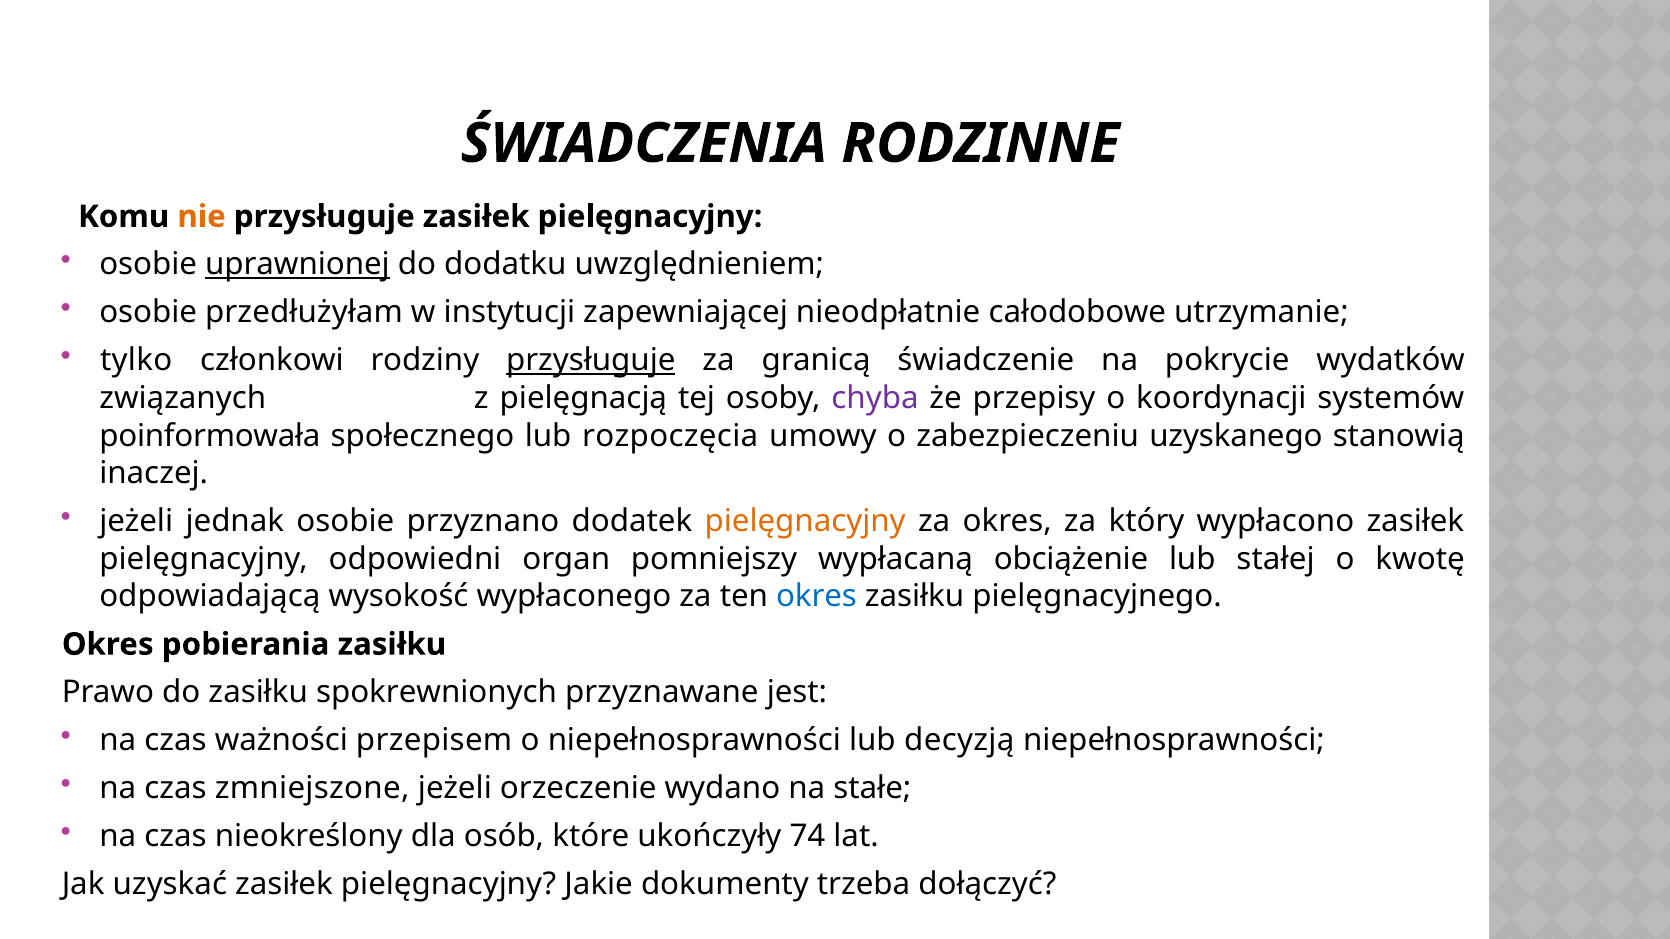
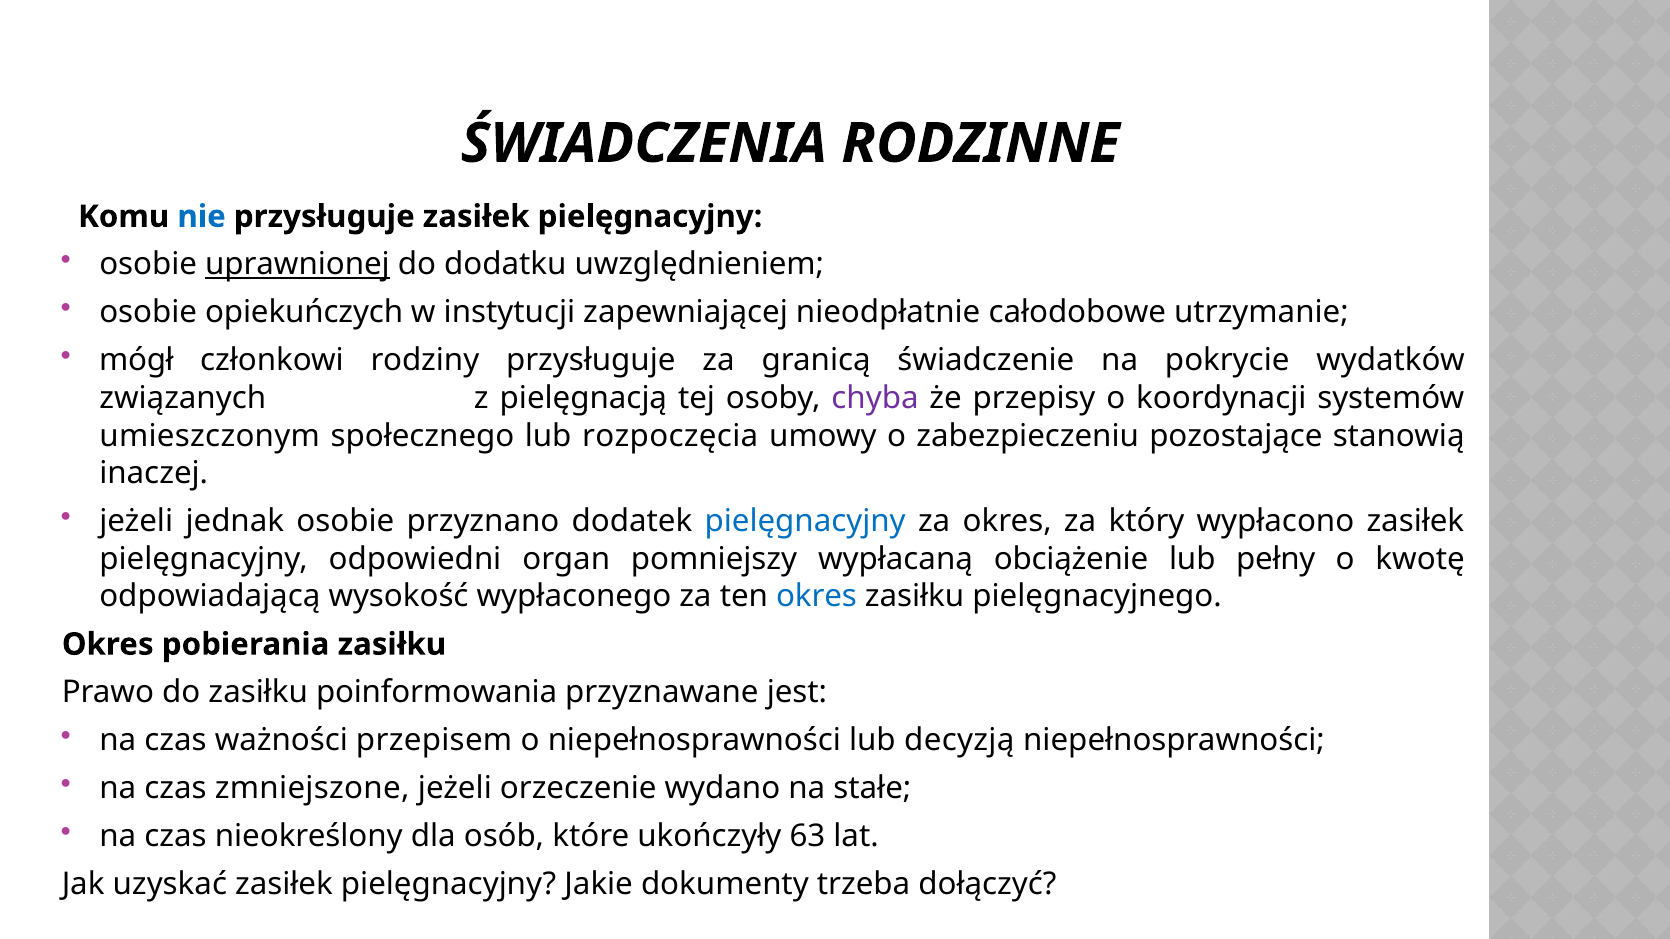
nie colour: orange -> blue (202, 217)
przedłużyłam: przedłużyłam -> opiekuńczych (304, 313)
tylko: tylko -> mógł (136, 361)
przysługuje underline: present -> none (591, 361)
poinformowała: poinformowała -> umieszczonym (210, 436)
uzyskanego: uzyskanego -> pozostające (1236, 436)
pielęgnacyjny colour: orange -> blue (805, 521)
stałej: stałej -> pełny (1276, 559)
spokrewnionych: spokrewnionych -> poinformowania (437, 693)
74: 74 -> 63 (807, 837)
